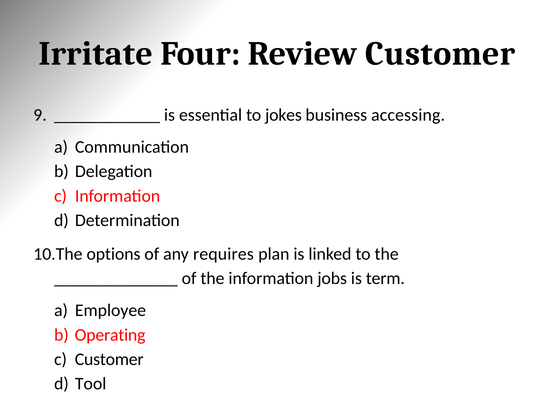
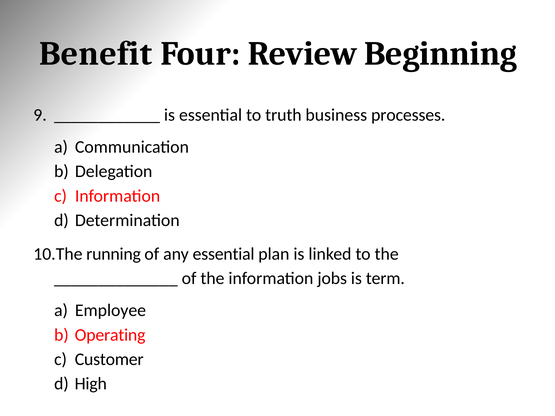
Irritate: Irritate -> Benefit (96, 54)
Review Customer: Customer -> Beginning (441, 54)
jokes: jokes -> truth (283, 115)
accessing: accessing -> processes (408, 115)
options: options -> running (114, 254)
any requires: requires -> essential (224, 254)
Tool: Tool -> High (91, 384)
